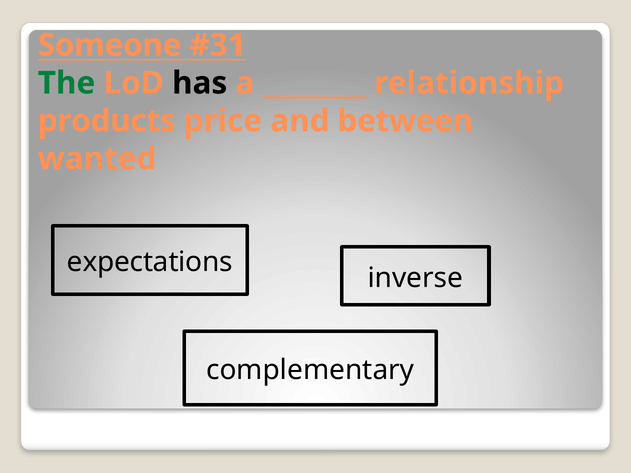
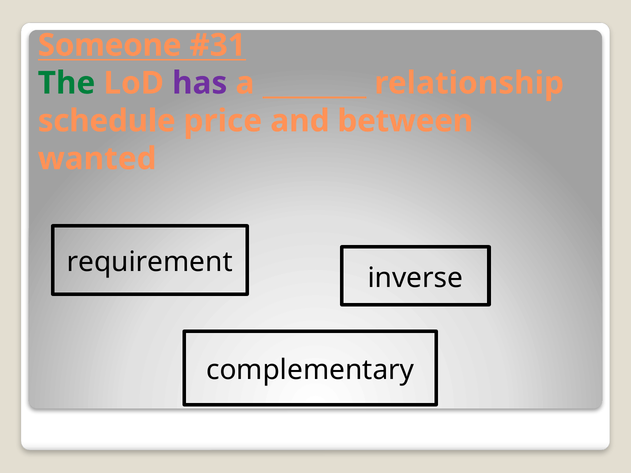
has colour: black -> purple (200, 83)
products: products -> schedule (107, 121)
expectations: expectations -> requirement (150, 262)
